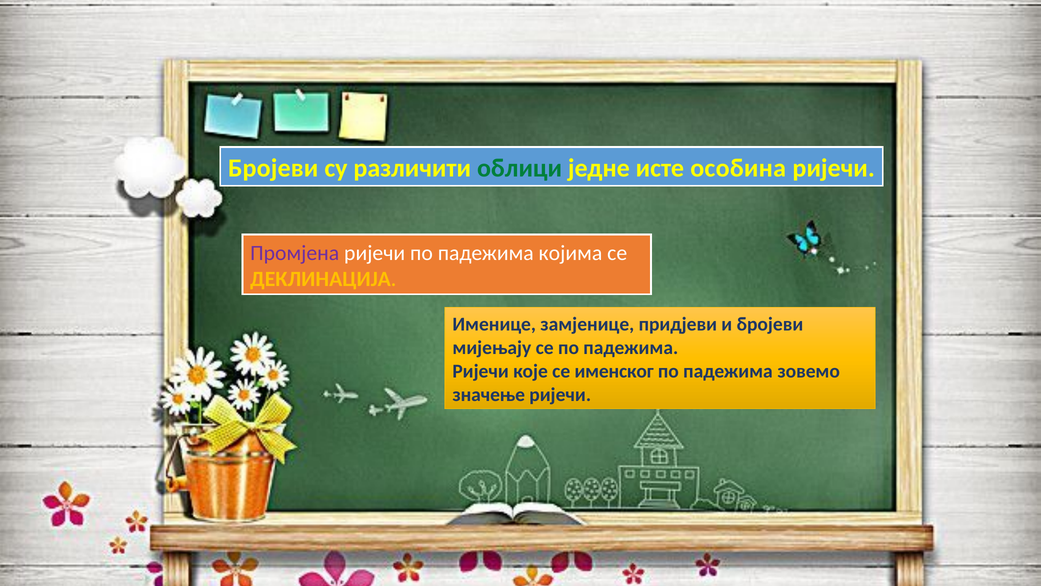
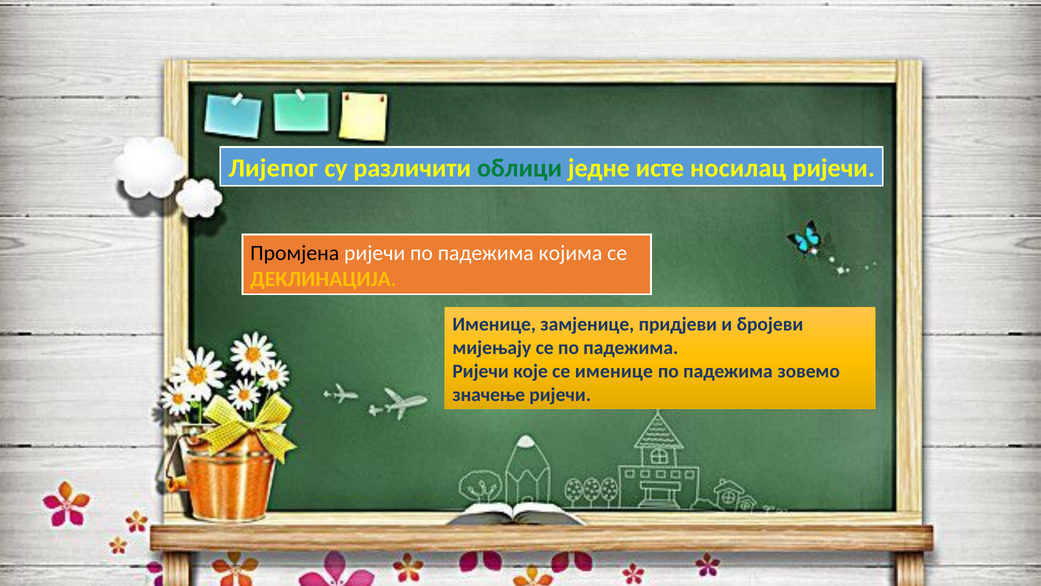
Бројеви: Бројеви -> Лијепог (273, 168)
особина: особина -> носилац (738, 168)
Промјена colour: purple -> black (295, 253)
се именског: именског -> именице (614, 371)
